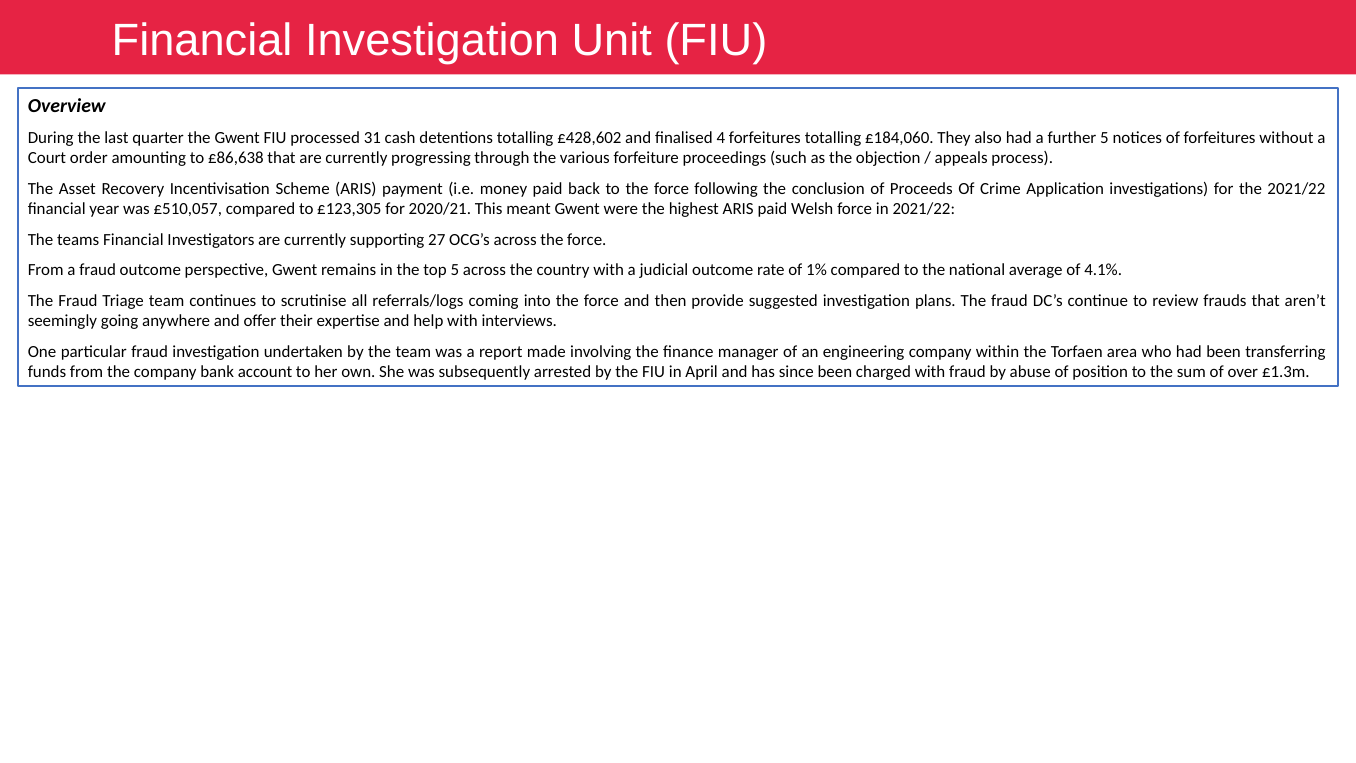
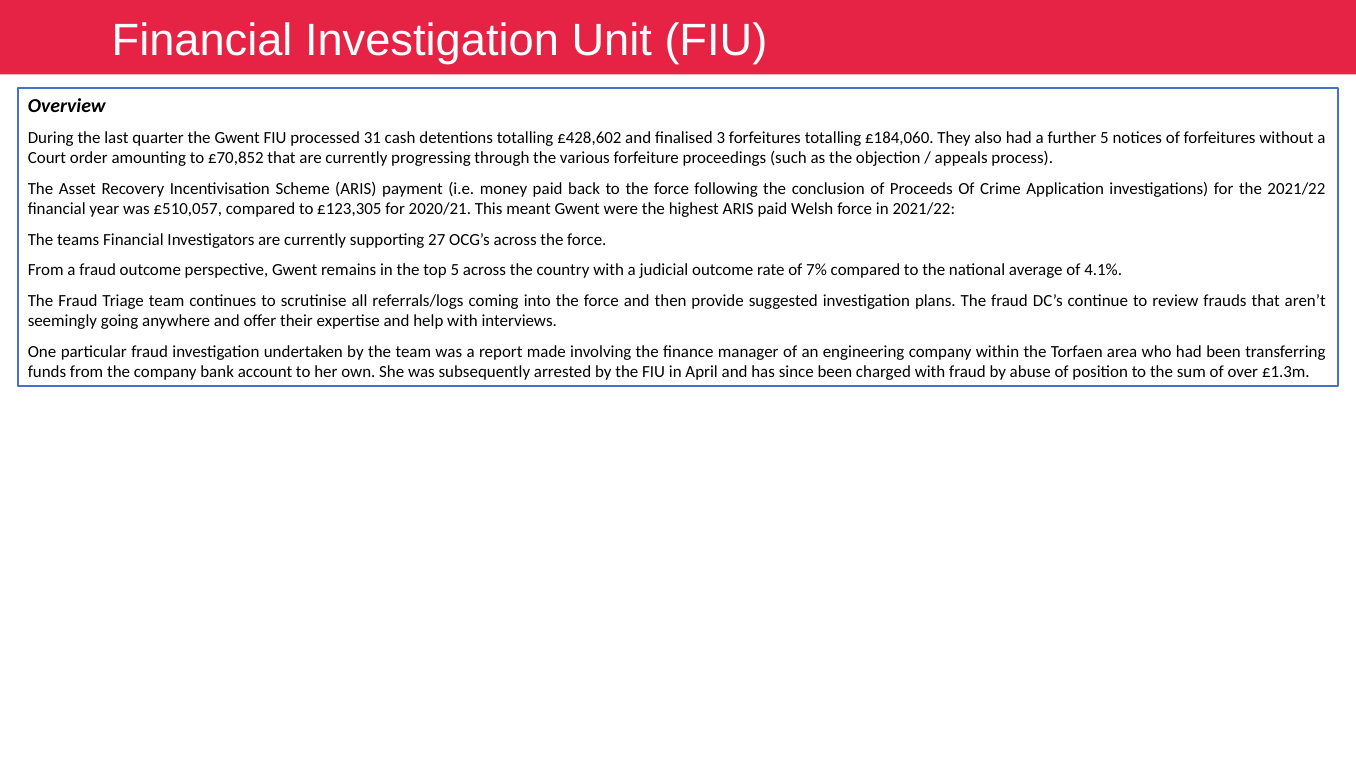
4: 4 -> 3 (721, 138)
£86,638: £86,638 -> £70,852 (236, 158)
1%: 1% -> 7% (817, 270)
